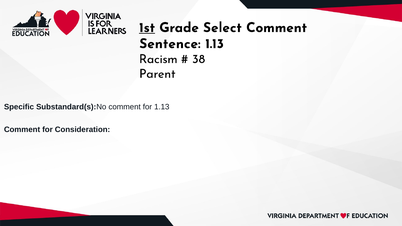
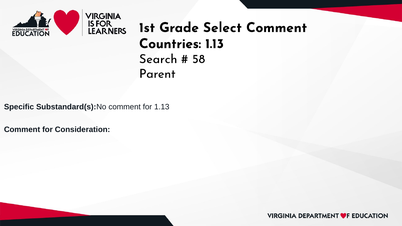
1st underline: present -> none (147, 28)
Sentence: Sentence -> Countries (170, 44)
Racism: Racism -> Search (158, 59)
38: 38 -> 58 (199, 59)
